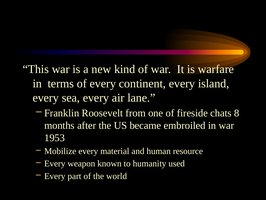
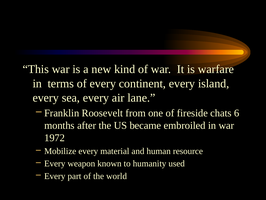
8: 8 -> 6 (237, 113)
1953: 1953 -> 1972 (55, 138)
